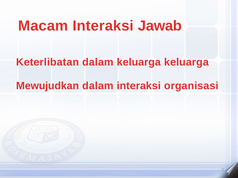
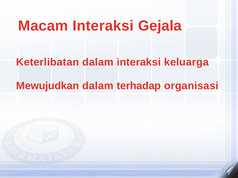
Jawab: Jawab -> Gejala (160, 26)
dalam keluarga: keluarga -> interaksi (139, 62)
dalam interaksi: interaksi -> terhadap (139, 86)
